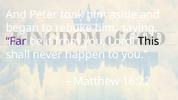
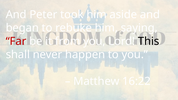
Far colour: purple -> red (16, 41)
